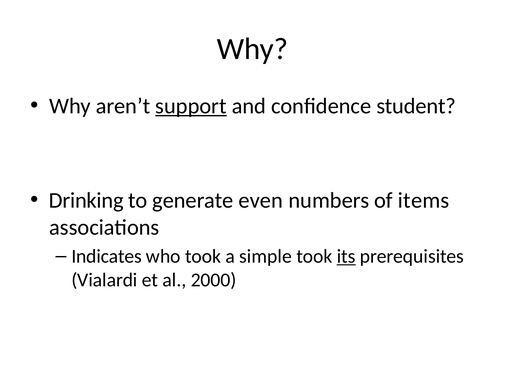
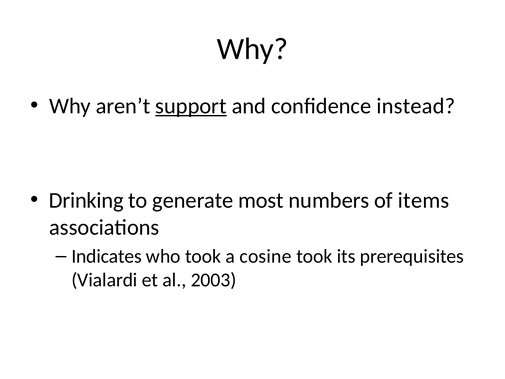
student: student -> instead (416, 106)
even: even -> most (261, 200)
simple: simple -> cosine (266, 256)
its underline: present -> none (346, 256)
2000: 2000 -> 2003 (214, 280)
